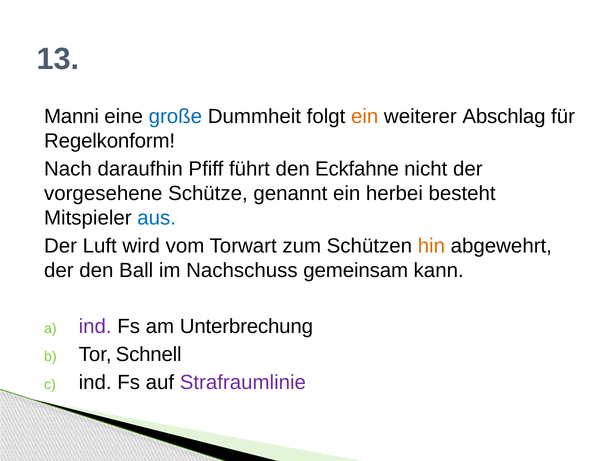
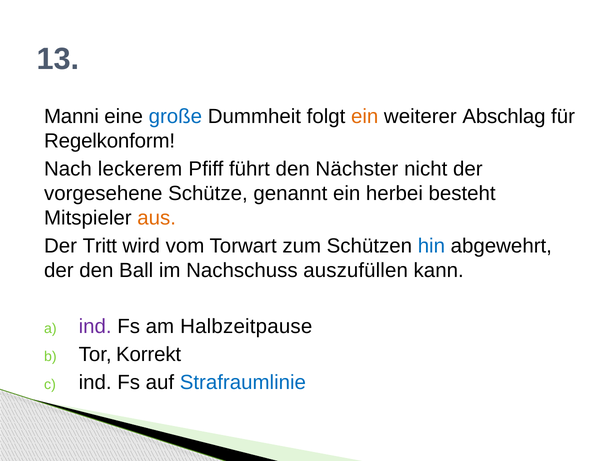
daraufhin: daraufhin -> leckerem (140, 169)
Eckfahne: Eckfahne -> Nächster (357, 169)
aus colour: blue -> orange (157, 218)
Luft: Luft -> Tritt (100, 246)
hin colour: orange -> blue (431, 246)
gemeinsam: gemeinsam -> auszufüllen (356, 270)
Unterbrechung: Unterbrechung -> Halbzeitpause (246, 326)
Schnell: Schnell -> Korrekt (149, 354)
Strafraumlinie colour: purple -> blue (243, 382)
